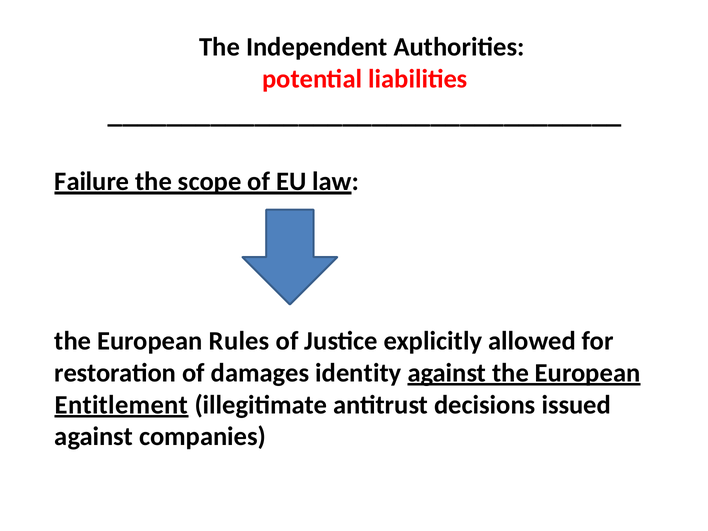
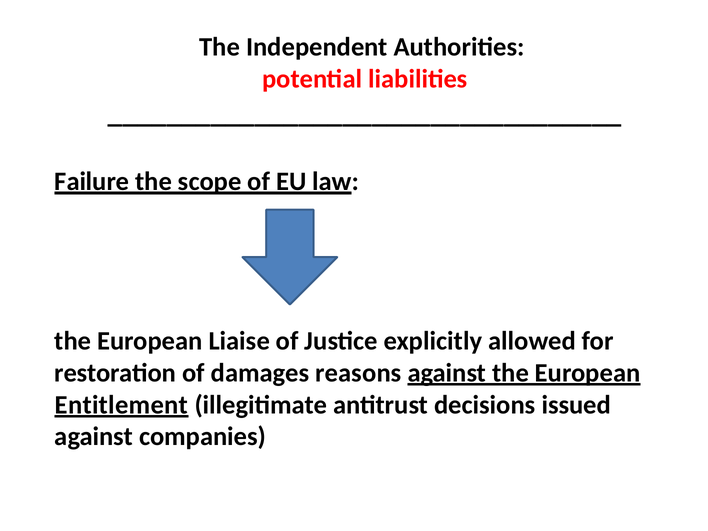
Rules: Rules -> Liaise (239, 341)
identity: identity -> reasons (358, 373)
